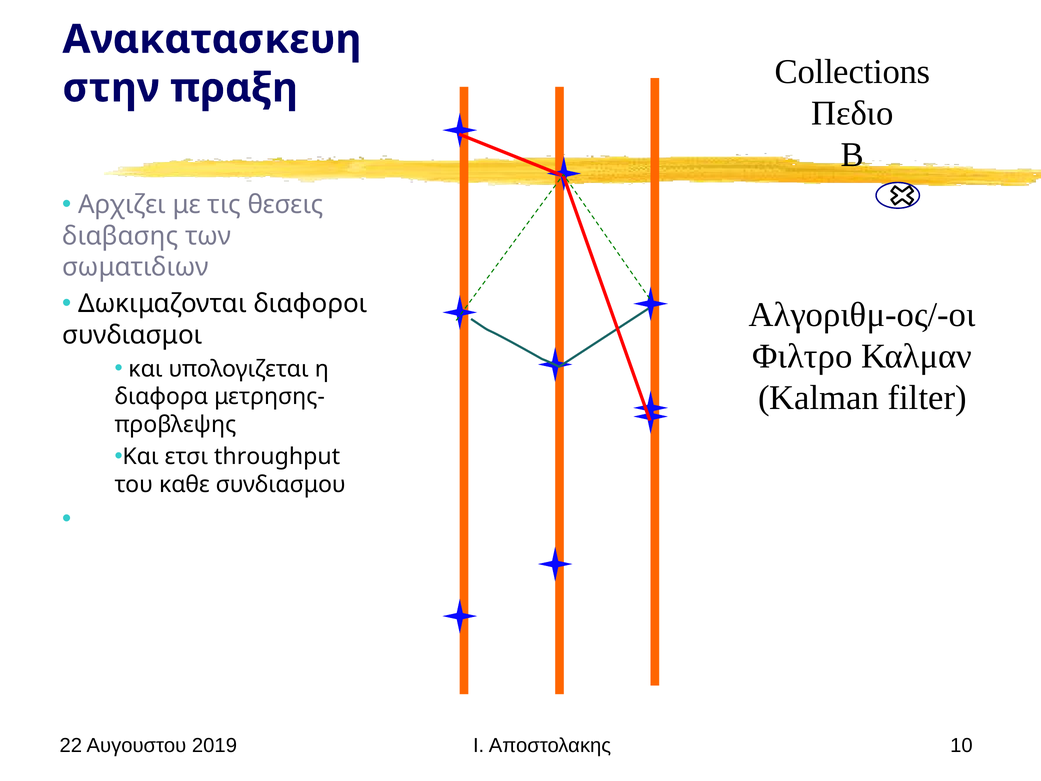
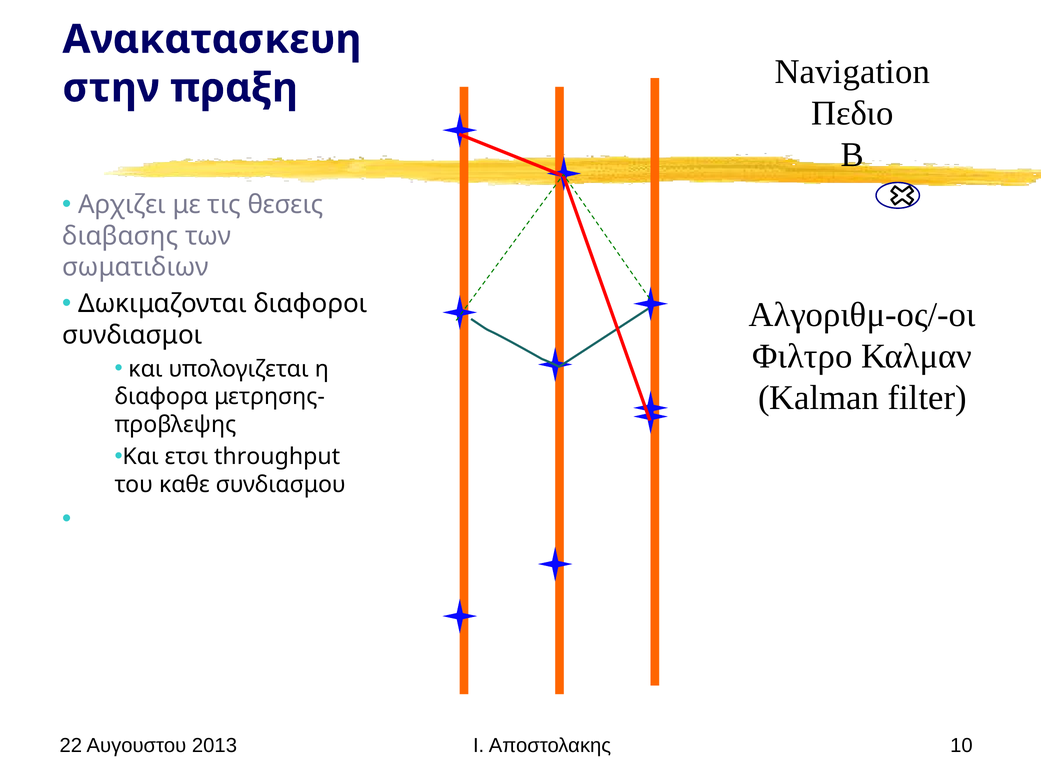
Collections: Collections -> Navigation (852, 72)
2019: 2019 -> 2013 (214, 745)
